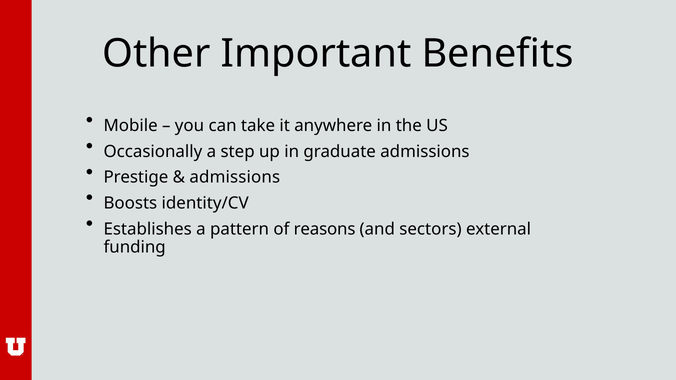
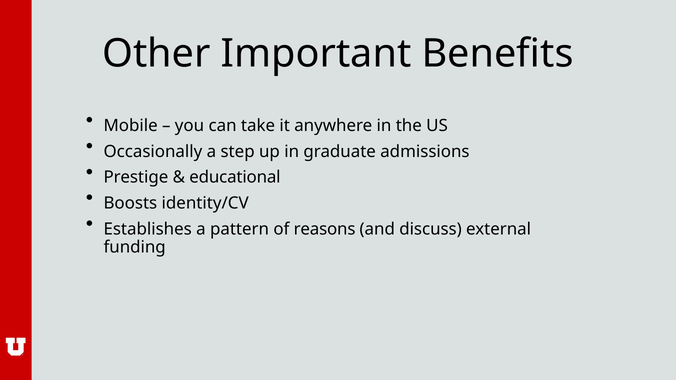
admissions: admissions -> educational (235, 177)
sectors: sectors -> discuss (431, 229)
